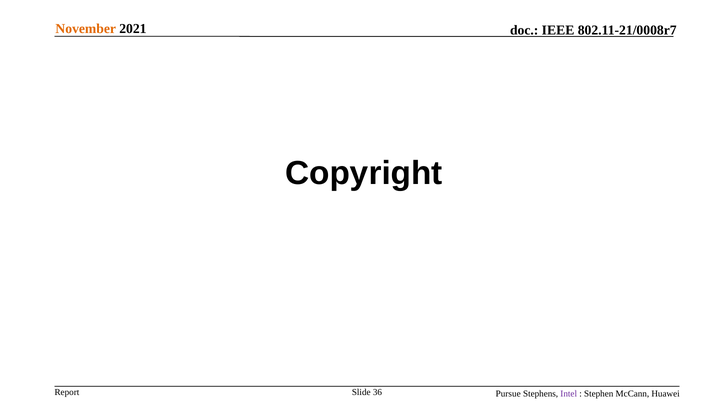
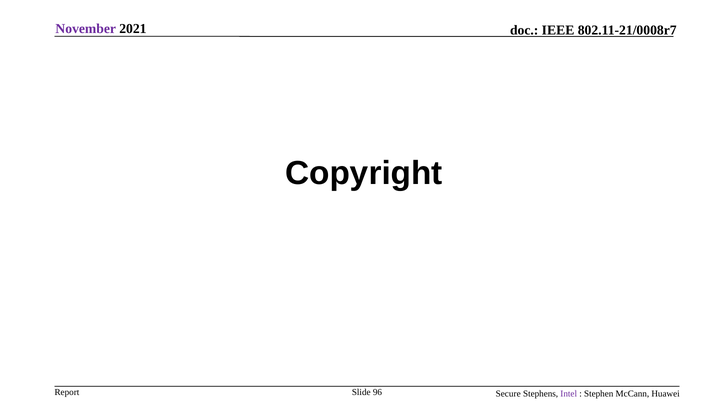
November colour: orange -> purple (86, 29)
36: 36 -> 96 (377, 393)
Pursue: Pursue -> Secure (508, 394)
